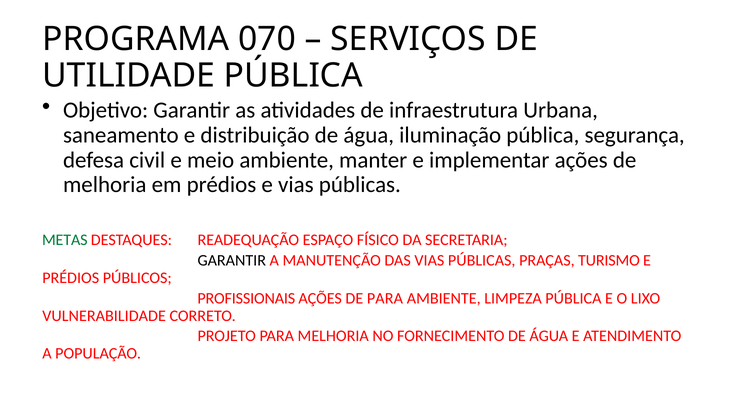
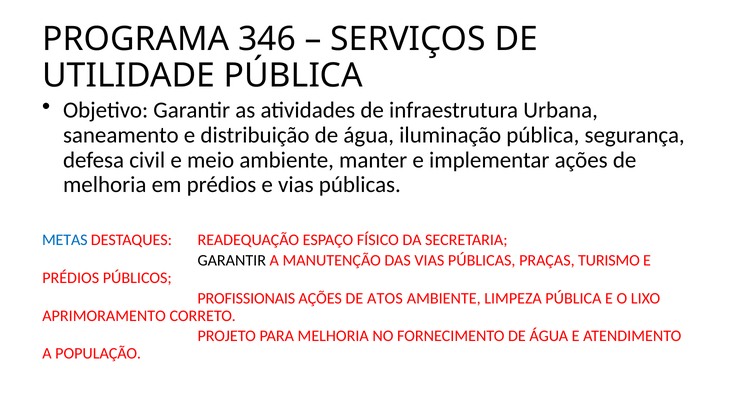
070: 070 -> 346 (267, 39)
METAS colour: green -> blue (65, 240)
DE PARA: PARA -> ATOS (385, 298)
VULNERABILIDADE: VULNERABILIDADE -> APRIMORAMENTO (104, 316)
